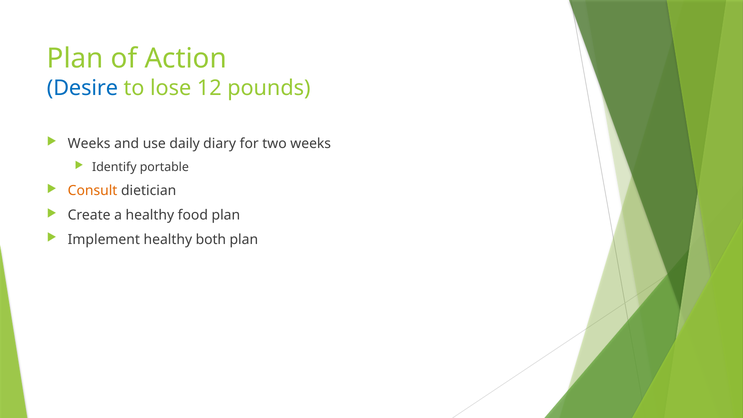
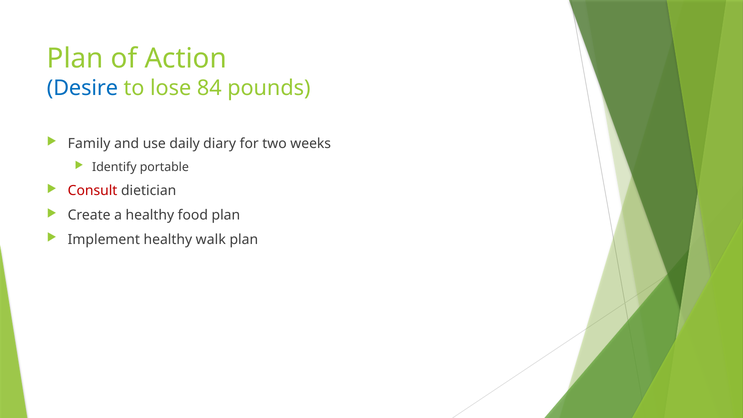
12: 12 -> 84 (209, 88)
Weeks: Weeks -> Family (89, 144)
Consult colour: orange -> red (93, 191)
both: both -> walk (211, 240)
